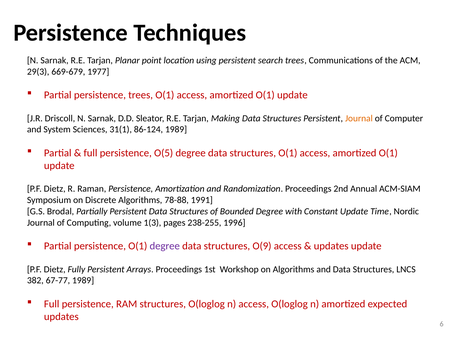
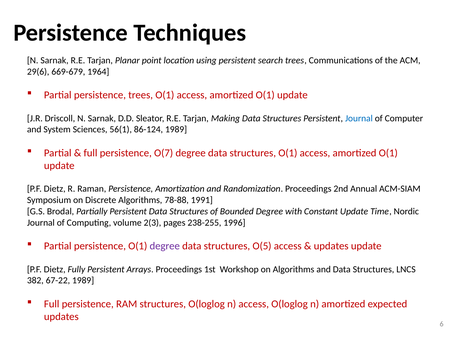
29(3: 29(3 -> 29(6 (38, 72)
1977: 1977 -> 1964 (98, 72)
Journal colour: orange -> blue (359, 118)
31(1: 31(1 -> 56(1 (121, 130)
O(5: O(5 -> O(7 (164, 153)
1(3: 1(3 -> 2(3 (152, 223)
O(9: O(9 -> O(5 (262, 246)
67-77: 67-77 -> 67-22 (58, 281)
